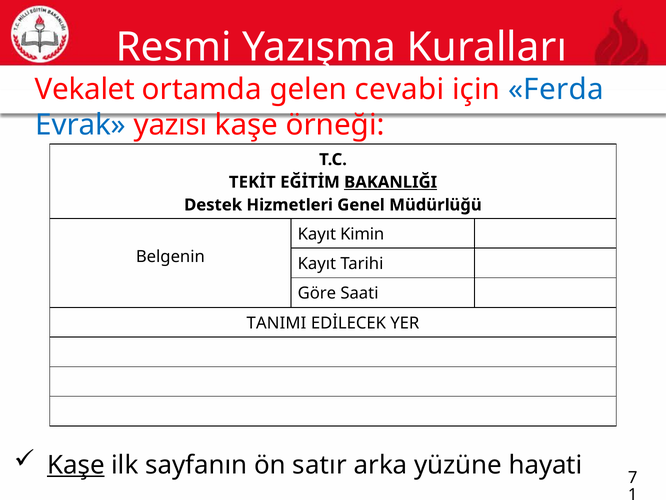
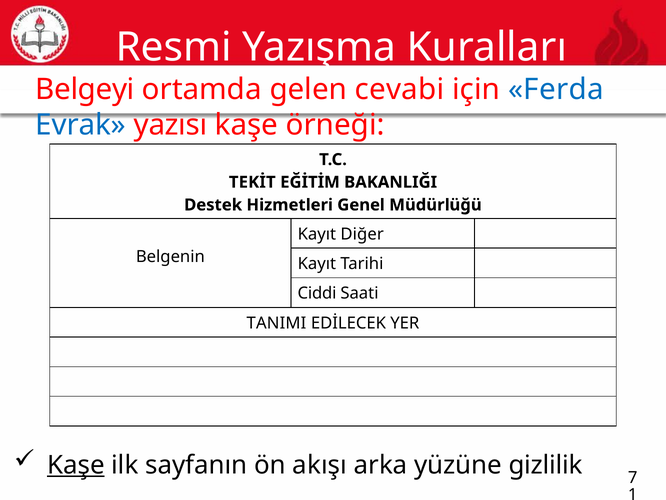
Vekalet: Vekalet -> Belgeyi (85, 89)
BAKANLIĞI underline: present -> none (391, 182)
Kimin: Kimin -> Diğer (362, 234)
Göre: Göre -> Ciddi (317, 293)
satır: satır -> akışı (320, 465)
hayati: hayati -> gizlilik (546, 465)
